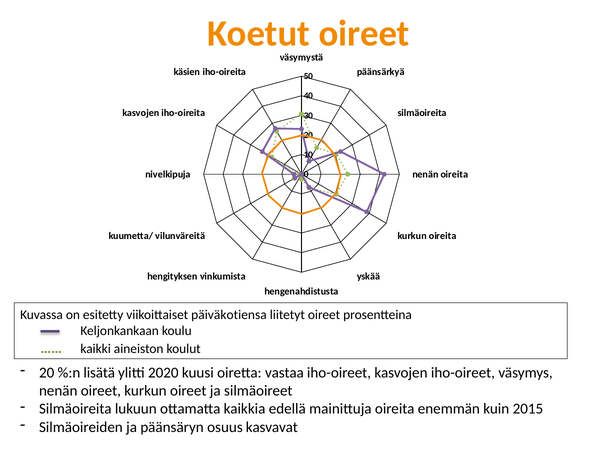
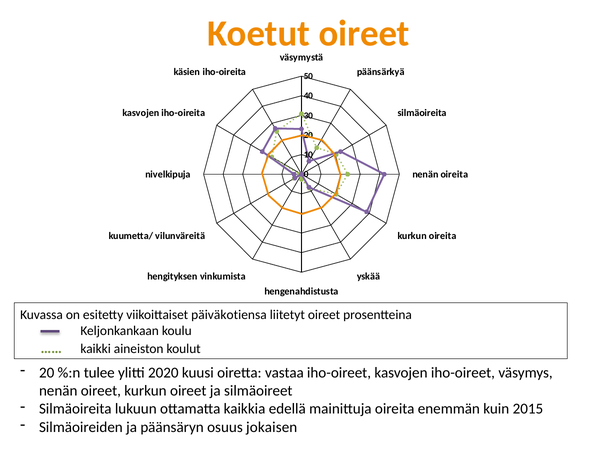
lisätä: lisätä -> tulee (99, 372)
kasvavat: kasvavat -> jokaisen (272, 426)
